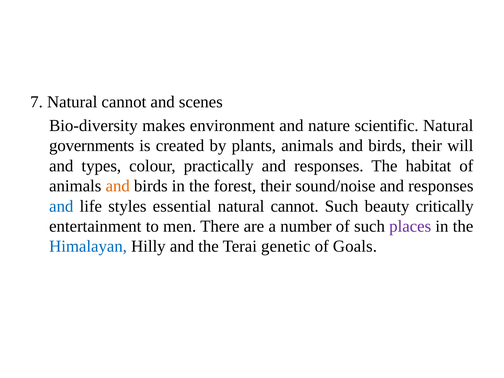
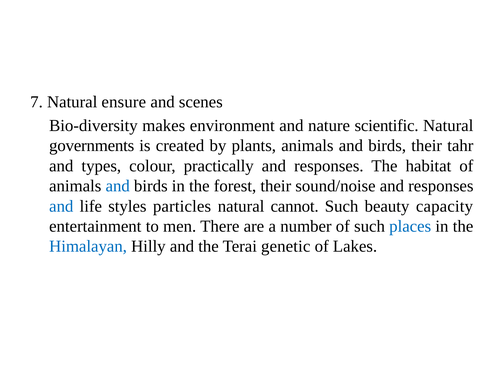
7 Natural cannot: cannot -> ensure (124, 102)
will: will -> tahr (460, 146)
and colour: orange -> blue (118, 186)
essential: essential -> particles (182, 206)
critically: critically -> capacity (444, 206)
places colour: purple -> blue (410, 226)
Goals: Goals -> Lakes (355, 246)
